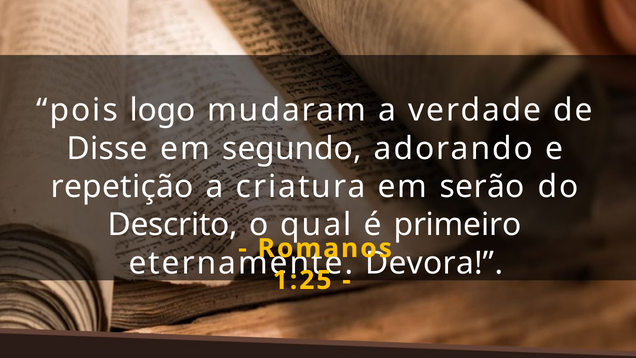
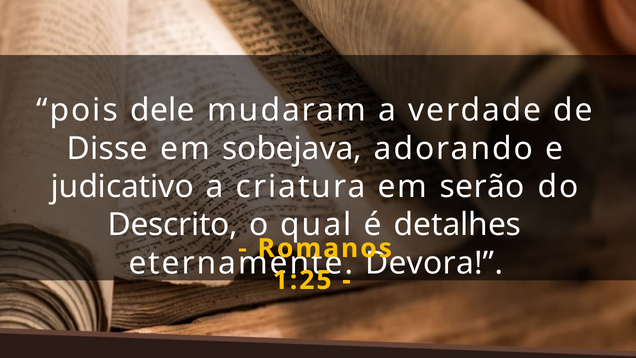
logo: logo -> dele (162, 110)
segundo: segundo -> sobejava (292, 148)
repetição: repetição -> judicativo (122, 187)
primeiro: primeiro -> detalhes (457, 225)
